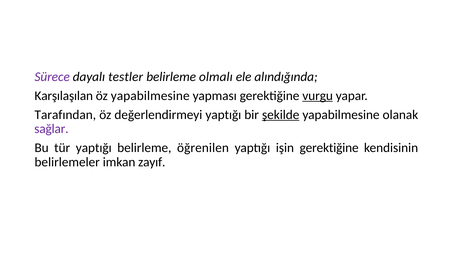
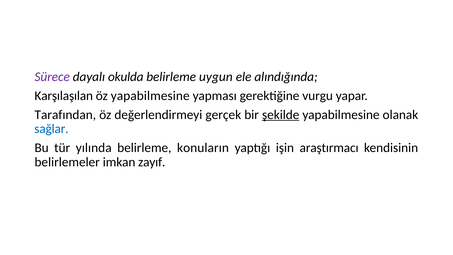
testler: testler -> okulda (126, 77)
olmalı: olmalı -> uygun (216, 77)
vurgu underline: present -> none (318, 96)
değerlendirmeyi yaptığı: yaptığı -> gerçek (223, 115)
sağlar colour: purple -> blue (51, 129)
tür yaptığı: yaptığı -> yılında (94, 148)
öğrenilen: öğrenilen -> konuların (203, 148)
işin gerektiğine: gerektiğine -> araştırmacı (329, 148)
